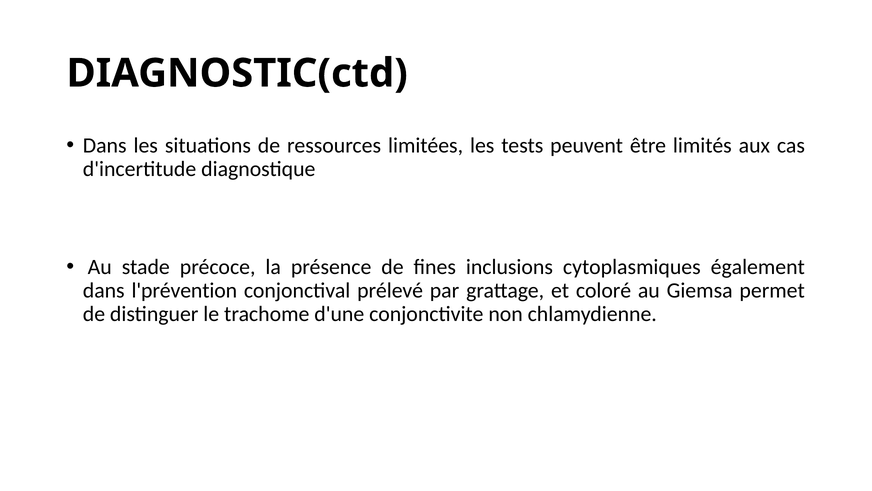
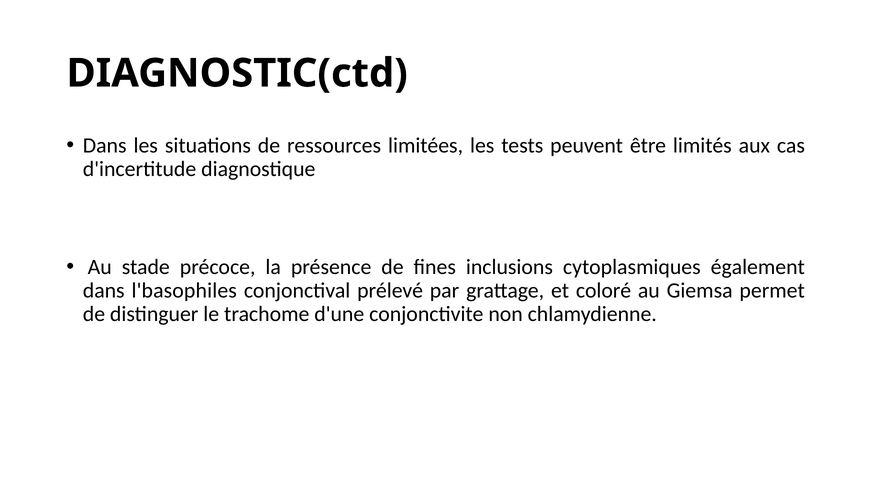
l'prévention: l'prévention -> l'basophiles (184, 290)
